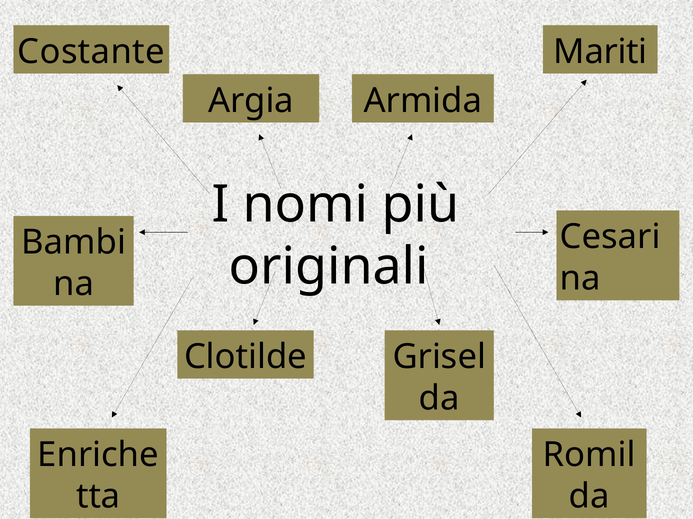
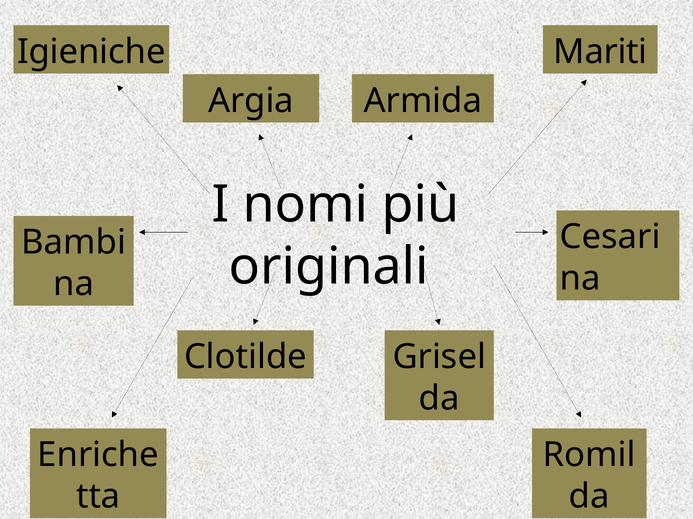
Costante: Costante -> Igieniche (91, 52)
